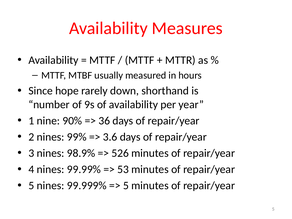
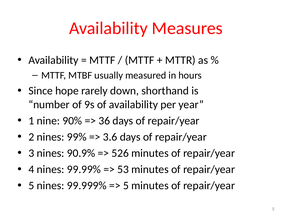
98.9%: 98.9% -> 90.9% (81, 153)
